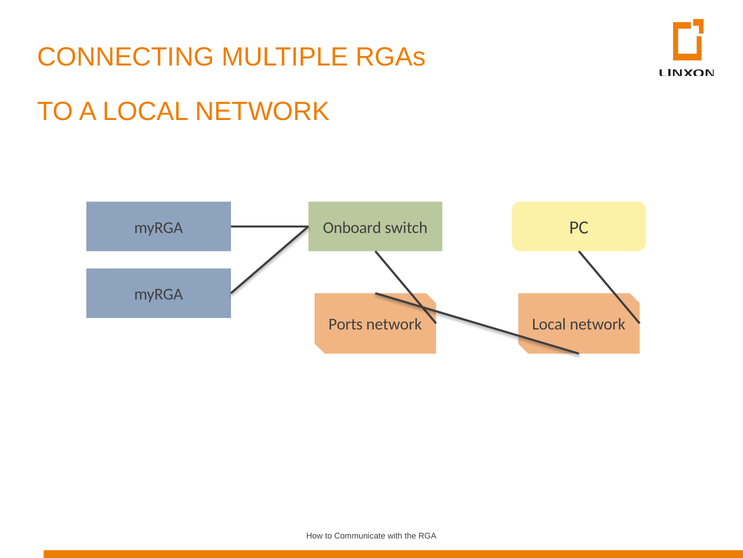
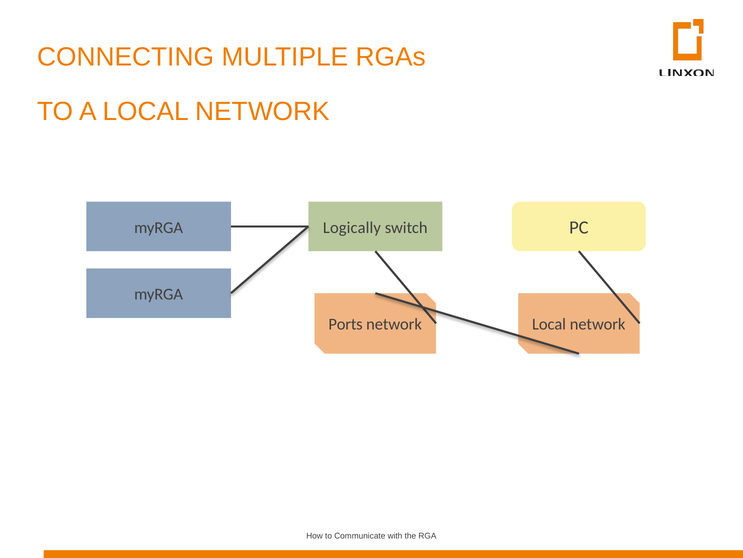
Onboard: Onboard -> Logically (352, 227)
